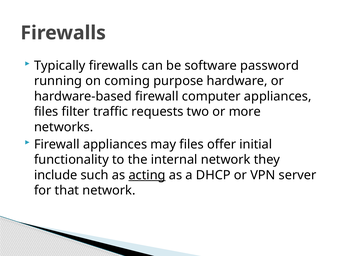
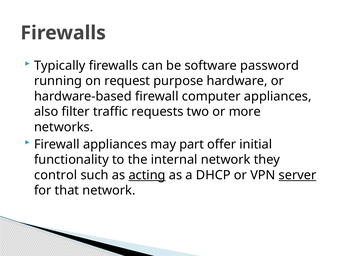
coming: coming -> request (127, 81)
files: files -> also (46, 112)
may files: files -> part (192, 144)
include: include -> control (56, 175)
server underline: none -> present (298, 175)
